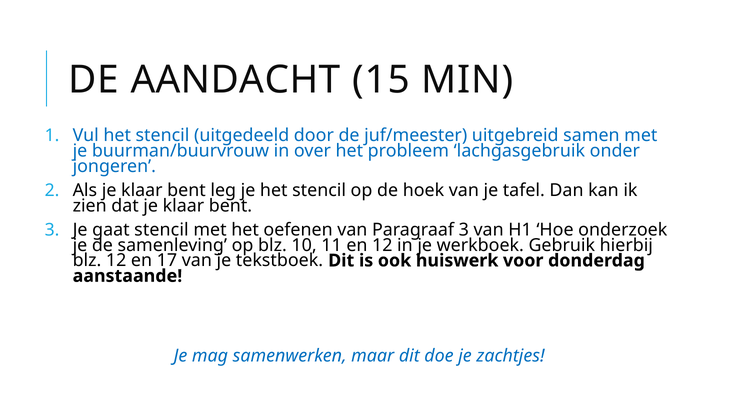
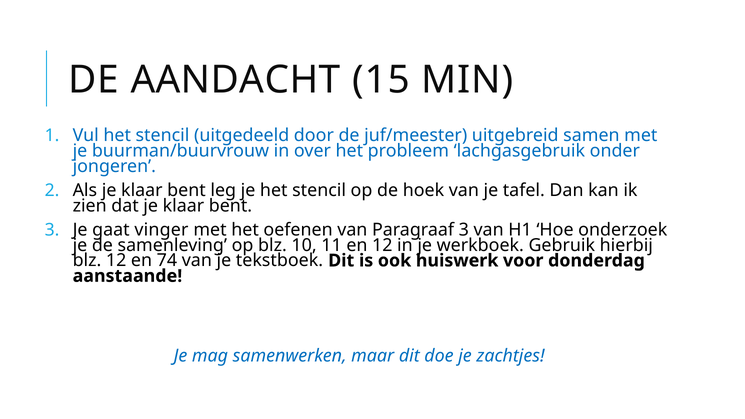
gaat stencil: stencil -> vinger (161, 230)
17: 17 -> 74 (167, 261)
